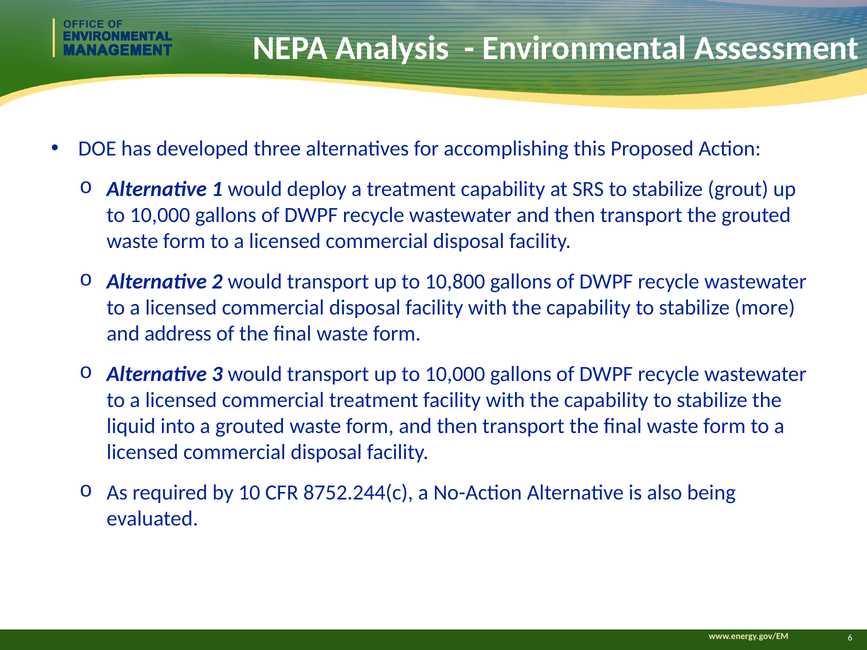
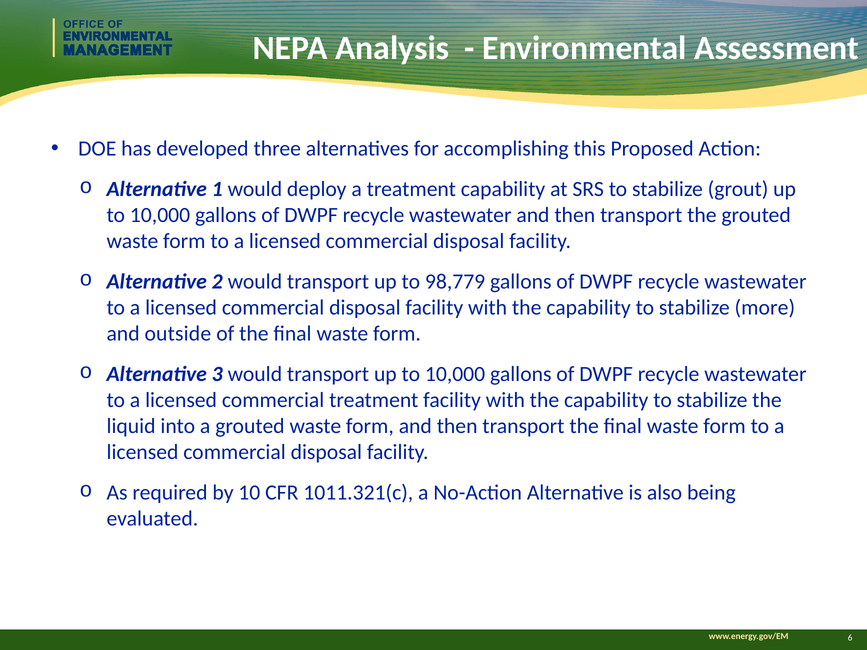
10,800: 10,800 -> 98,779 (455, 282)
address: address -> outside (178, 334)
8752.244(c: 8752.244(c -> 1011.321(c (358, 493)
